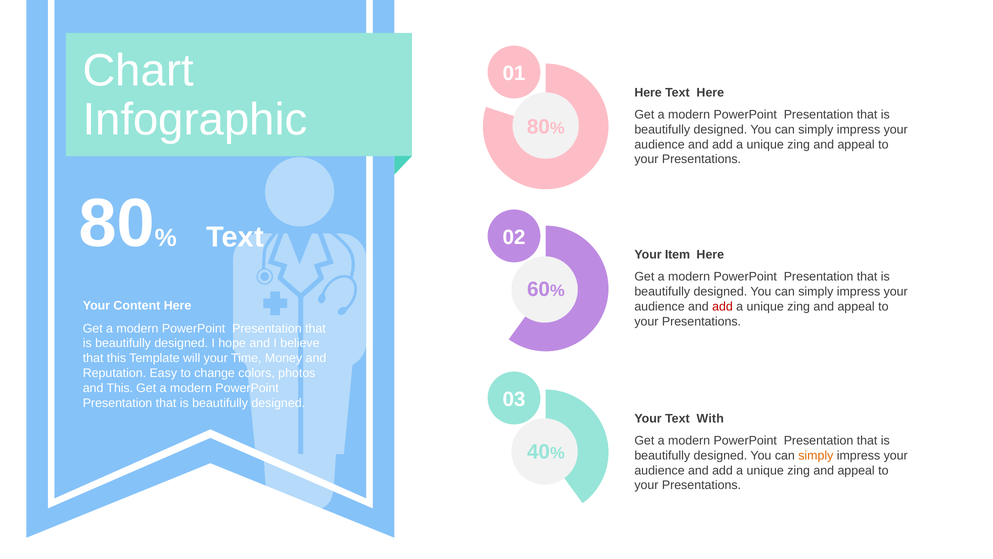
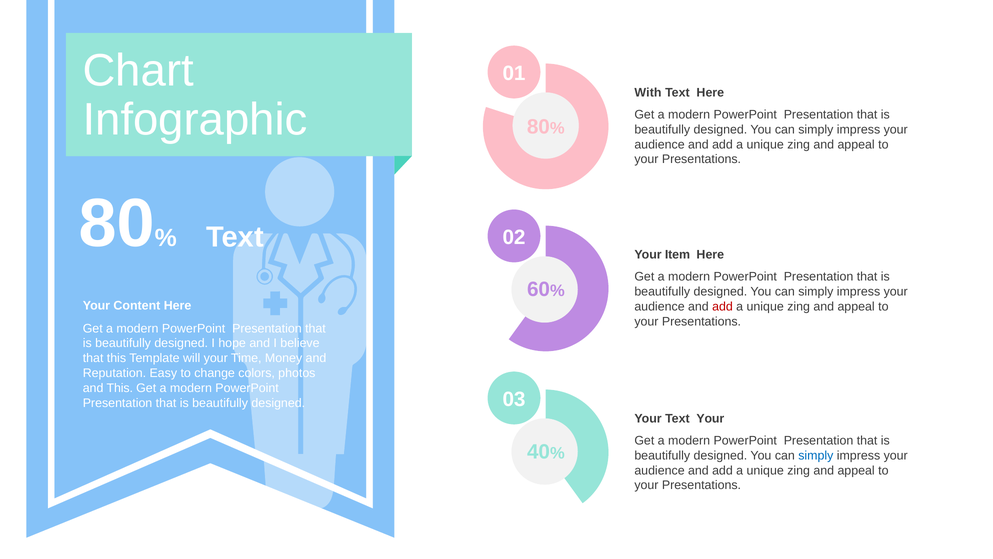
Here: Here -> With (648, 93)
Text With: With -> Your (710, 418)
simply colour: orange -> blue (816, 455)
